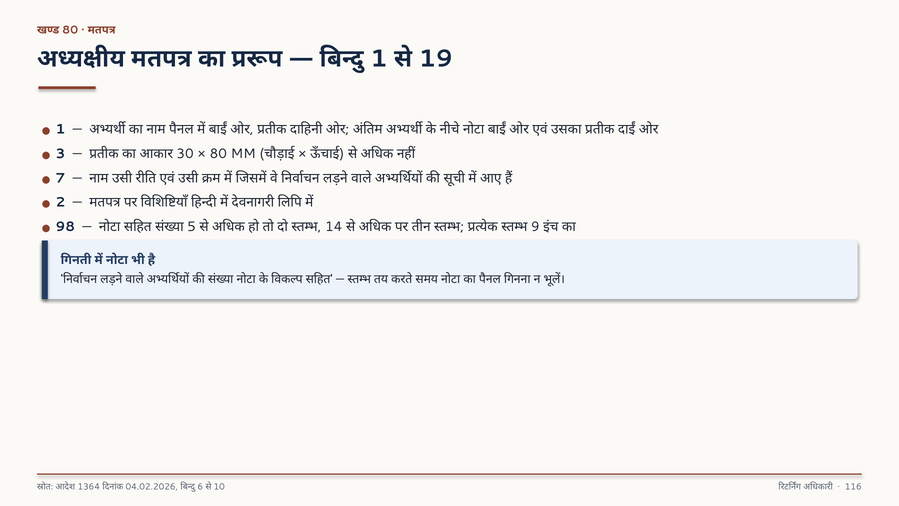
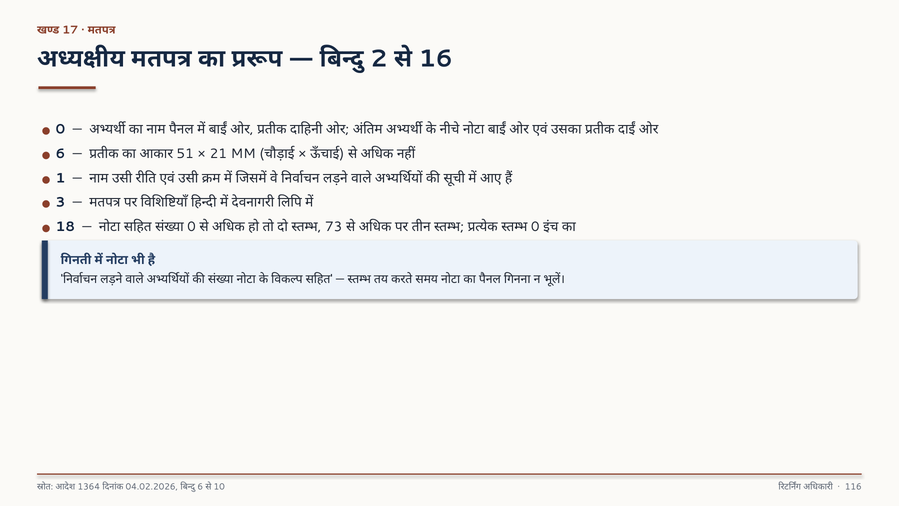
80: 80 -> 17 (70, 30)
1: 1 -> 2 (379, 58)
19: 19 -> 16 (436, 58)
1: 1 -> 0 (60, 129)
3: 3 -> 6 (60, 153)
30: 30 -> 51 (185, 153)
80: 80 -> 21 (218, 153)
7: 7 -> 1 (60, 178)
2: 2 -> 3 (60, 202)
98: 98 -> 18 (65, 227)
5: 5 -> 0 (192, 227)
14: 14 -> 73 (334, 227)
9: 9 -> 0 (535, 227)
